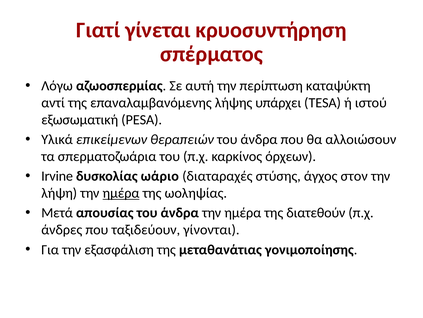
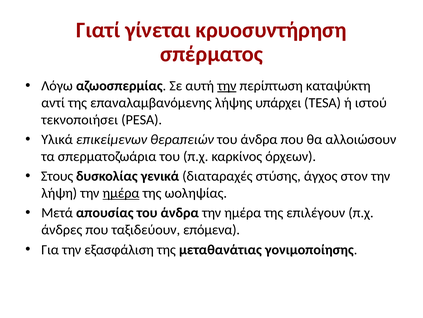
την underline: none -> present (227, 86)
εξωσωματική: εξωσωματική -> τεκνοποιήσει (80, 119)
Irvine: Irvine -> Στους (57, 176)
ωάριο: ωάριο -> γενικά (160, 176)
διατεθούν: διατεθούν -> επιλέγουν (316, 212)
γίνονται: γίνονται -> επόμενα (212, 229)
